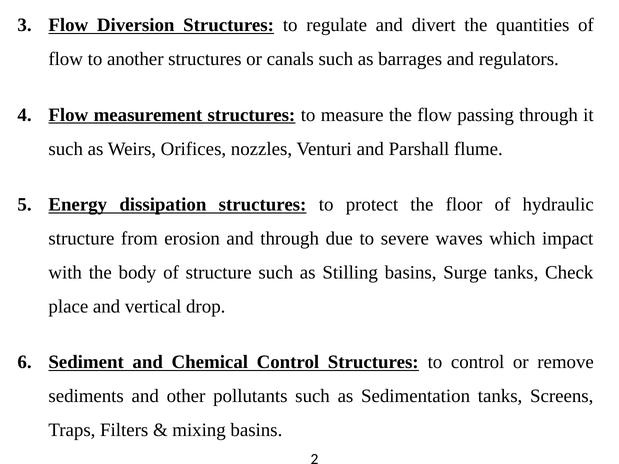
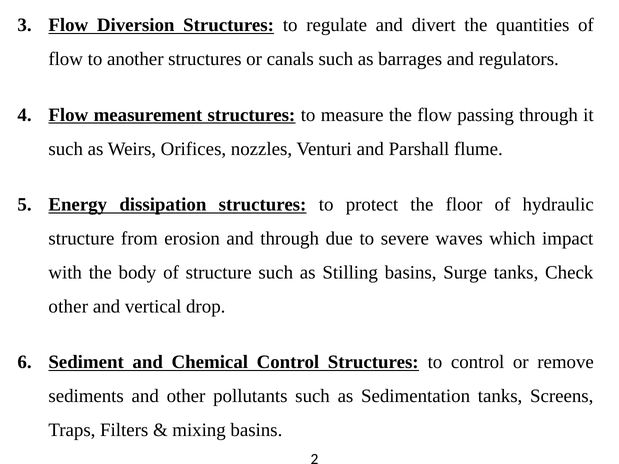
place: place -> other (68, 307)
